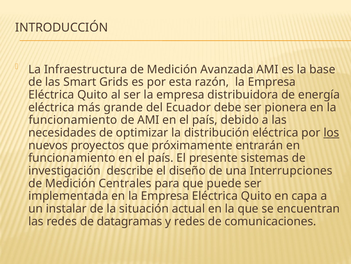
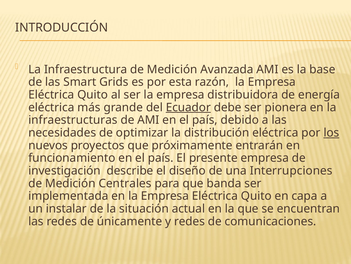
Ecuador underline: none -> present (188, 107)
funcionamiento: funcionamiento -> infraestructuras (73, 120)
presente sistemas: sistemas -> empresa (265, 158)
puede: puede -> banda (224, 183)
datagramas: datagramas -> únicamente (130, 221)
